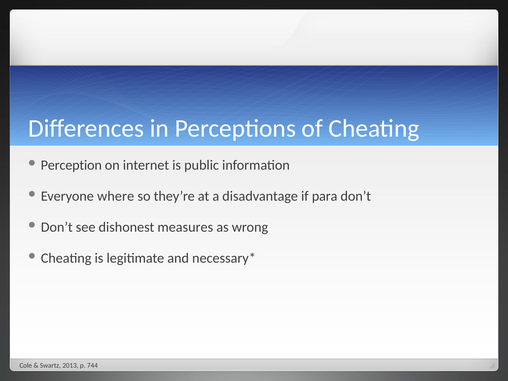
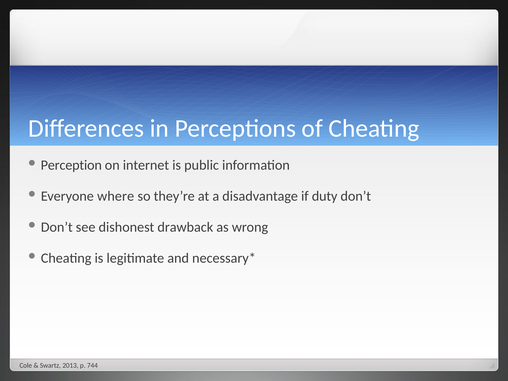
para: para -> duty (325, 196)
measures: measures -> drawback (185, 227)
